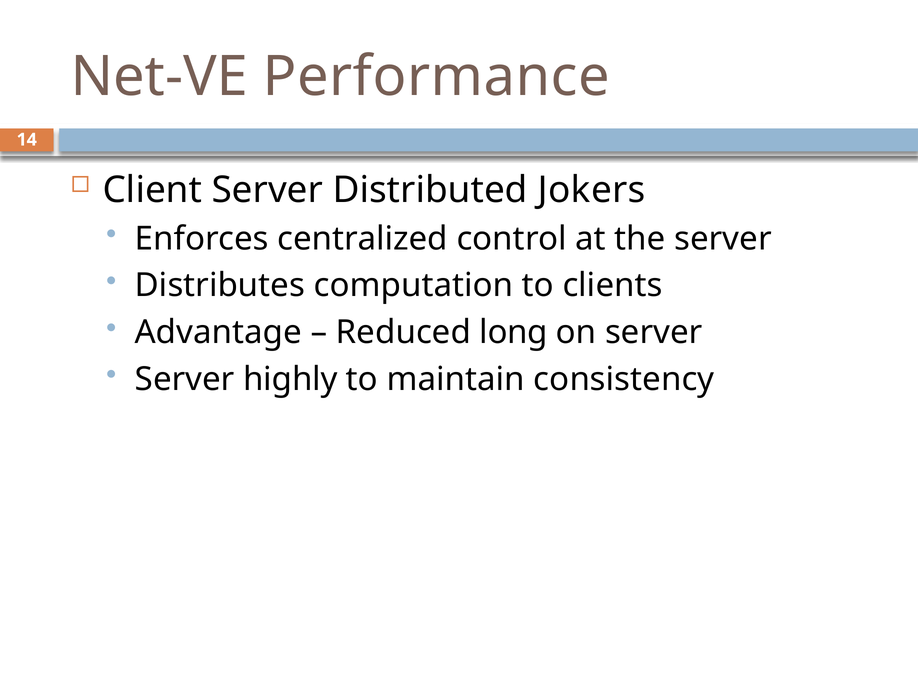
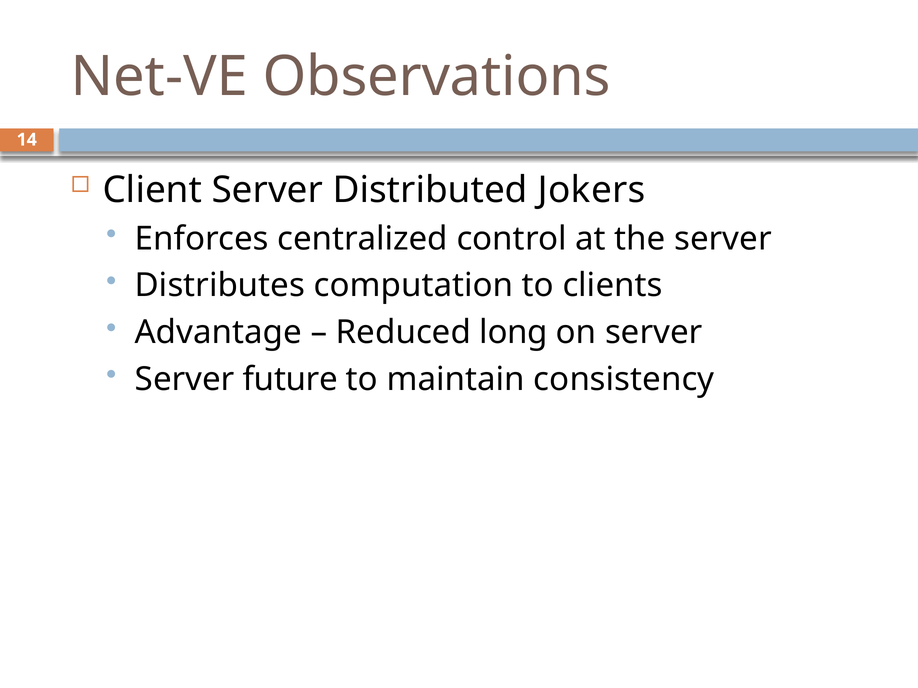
Performance: Performance -> Observations (437, 77)
highly: highly -> future (290, 380)
